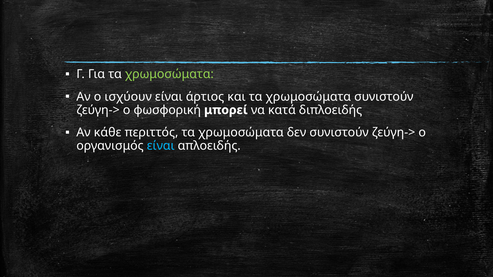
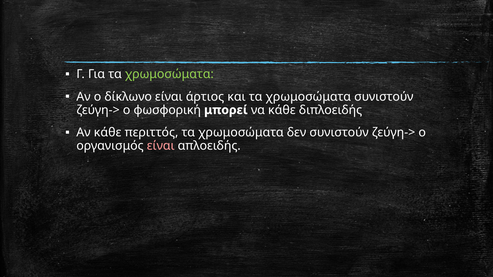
ισχύουν: ισχύουν -> δίκλωνο (128, 97)
να κατά: κατά -> κάθε (282, 110)
είναι colour: light blue -> pink (161, 146)
